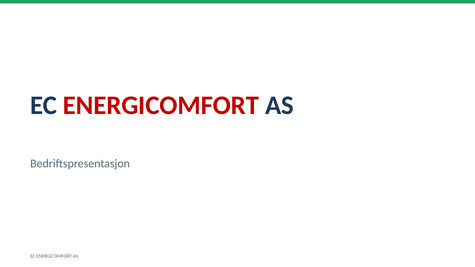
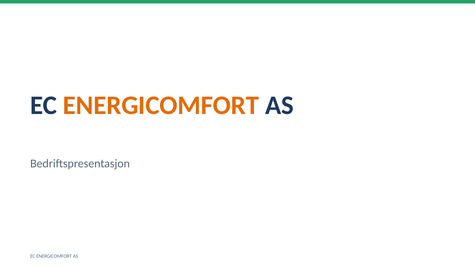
ENERGICOMFORT colour: red -> orange (161, 105)
